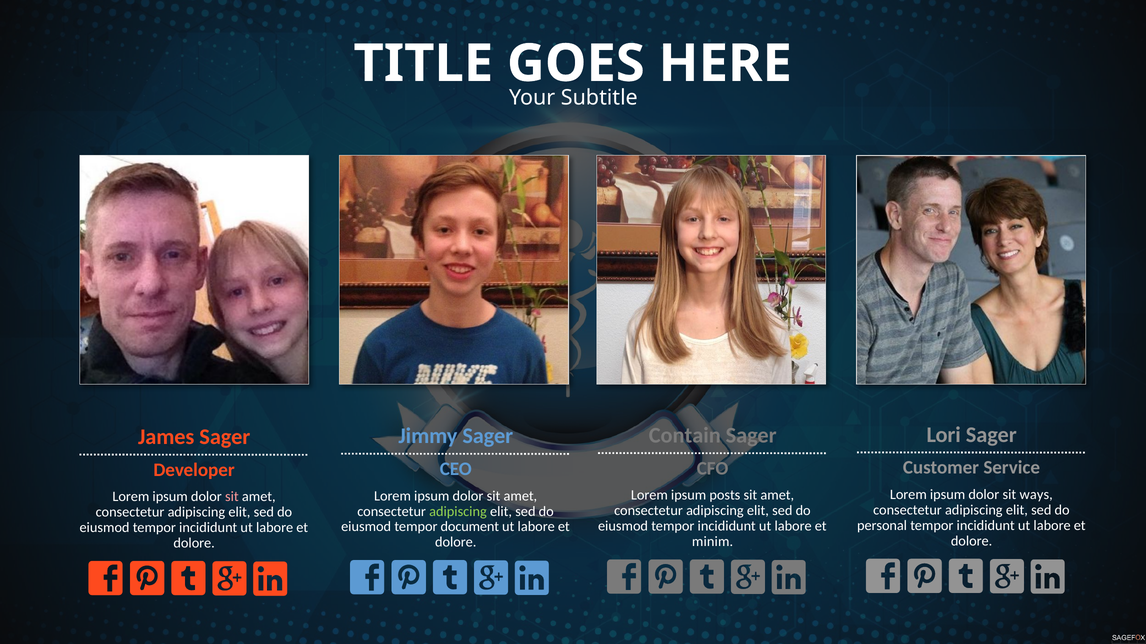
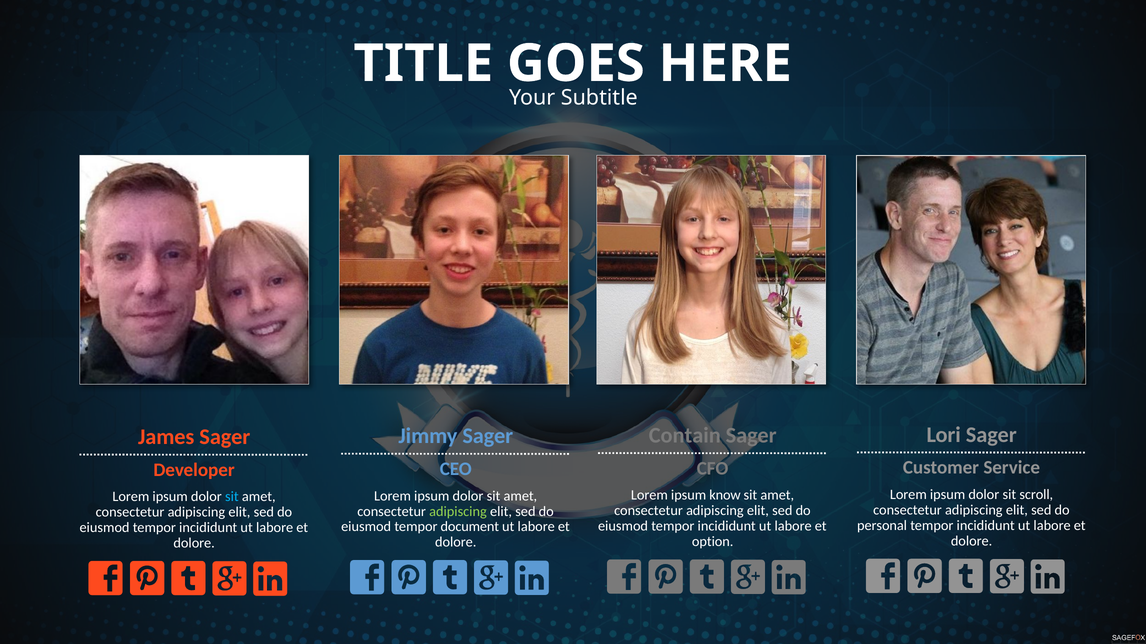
ways: ways -> scroll (1036, 495)
posts: posts -> know (725, 496)
sit colour: pink -> light blue (232, 497)
minim: minim -> option (713, 542)
